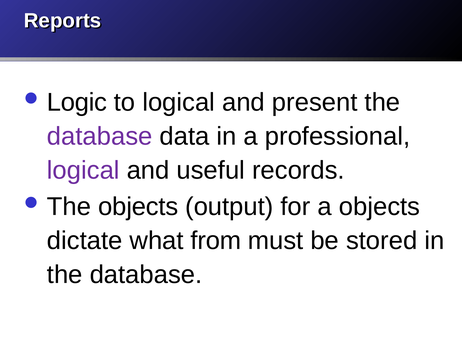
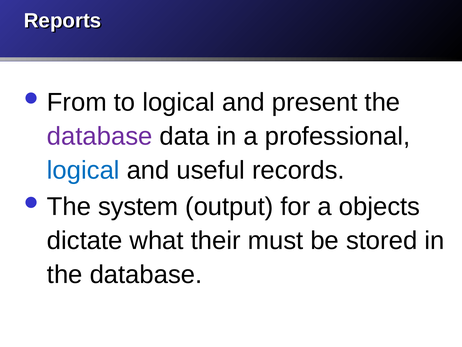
Logic: Logic -> From (77, 102)
logical colour: purple -> blue (83, 170)
The objects: objects -> system (138, 206)
from: from -> their (216, 240)
